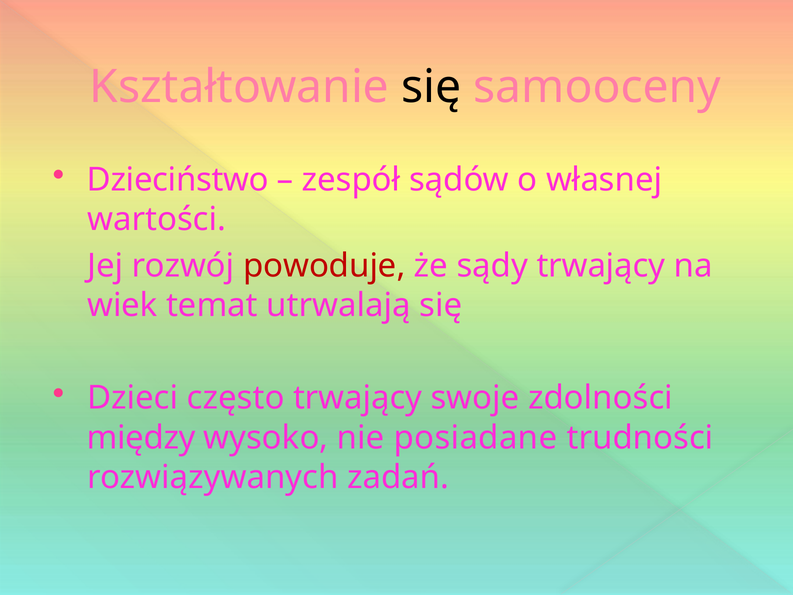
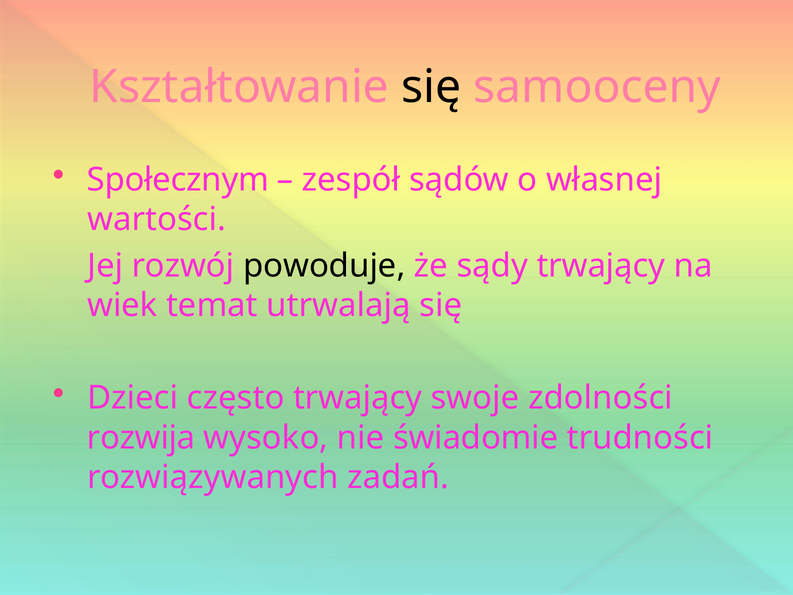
Dzieciństwo: Dzieciństwo -> Społecznym (178, 180)
powoduje colour: red -> black (324, 266)
między: między -> rozwija (141, 438)
posiadane: posiadane -> świadomie (476, 438)
